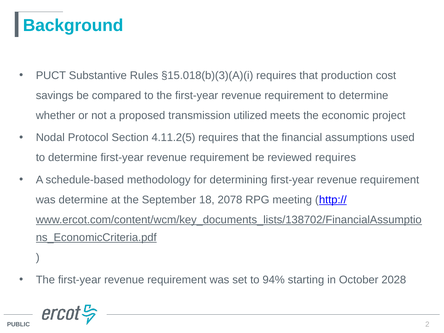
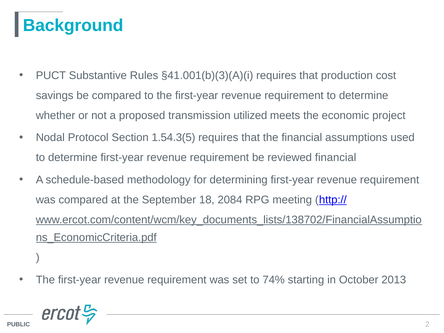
§15.018(b)(3)(A)(i: §15.018(b)(3)(A)(i -> §41.001(b)(3)(A)(i (207, 75)
4.11.2(5: 4.11.2(5 -> 1.54.3(5 (173, 138)
reviewed requires: requires -> financial (336, 158)
was determine: determine -> compared (83, 200)
2078: 2078 -> 2084 (230, 200)
94%: 94% -> 74% (274, 280)
2028: 2028 -> 2013 (394, 280)
